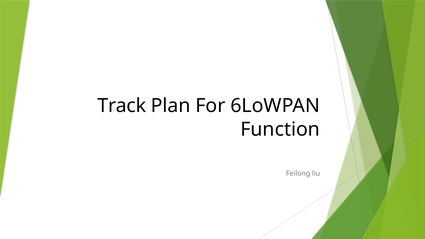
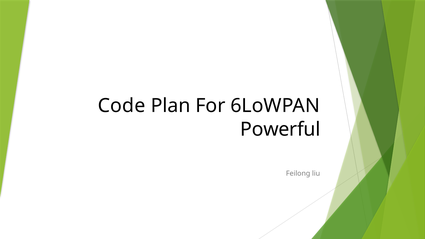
Track: Track -> Code (122, 106)
Function: Function -> Powerful (280, 129)
